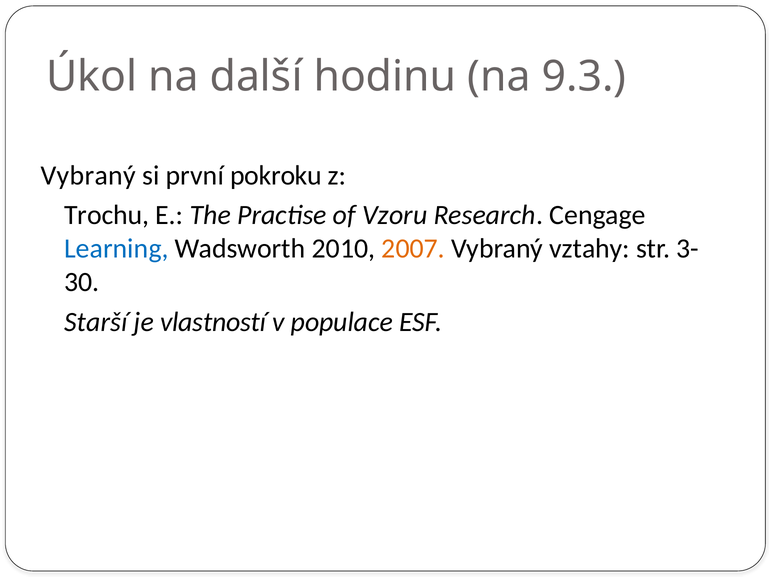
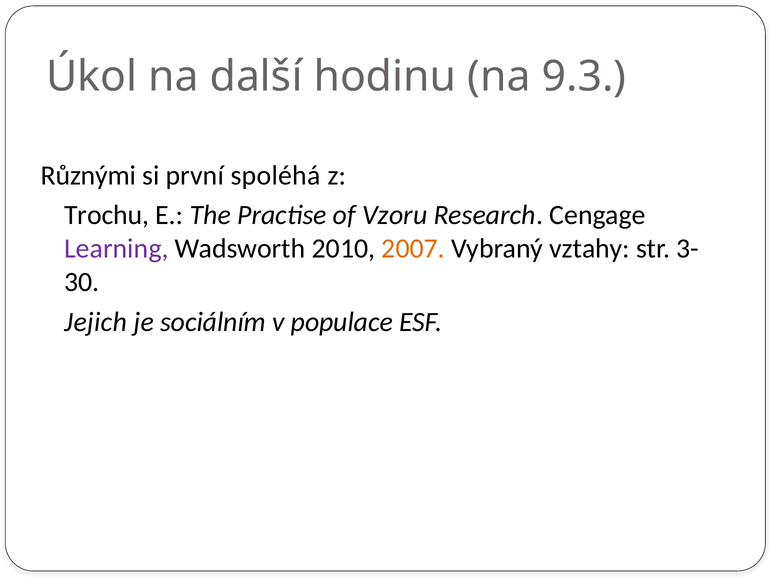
Vybraný: Vybraný -> Různými (89, 175)
pokroku: pokroku -> spoléhá (276, 175)
Learning colour: blue -> purple (116, 248)
Starší: Starší -> Jejich (96, 322)
vlastností: vlastností -> sociálním (213, 322)
